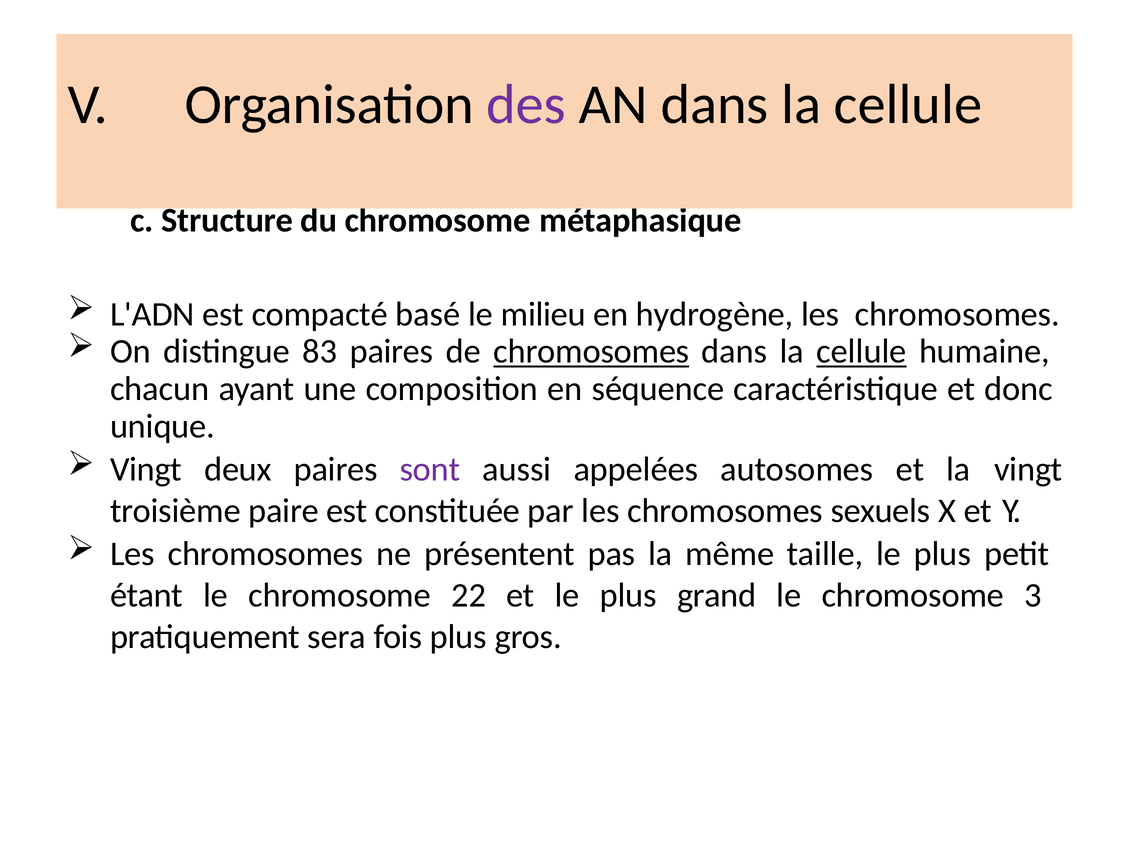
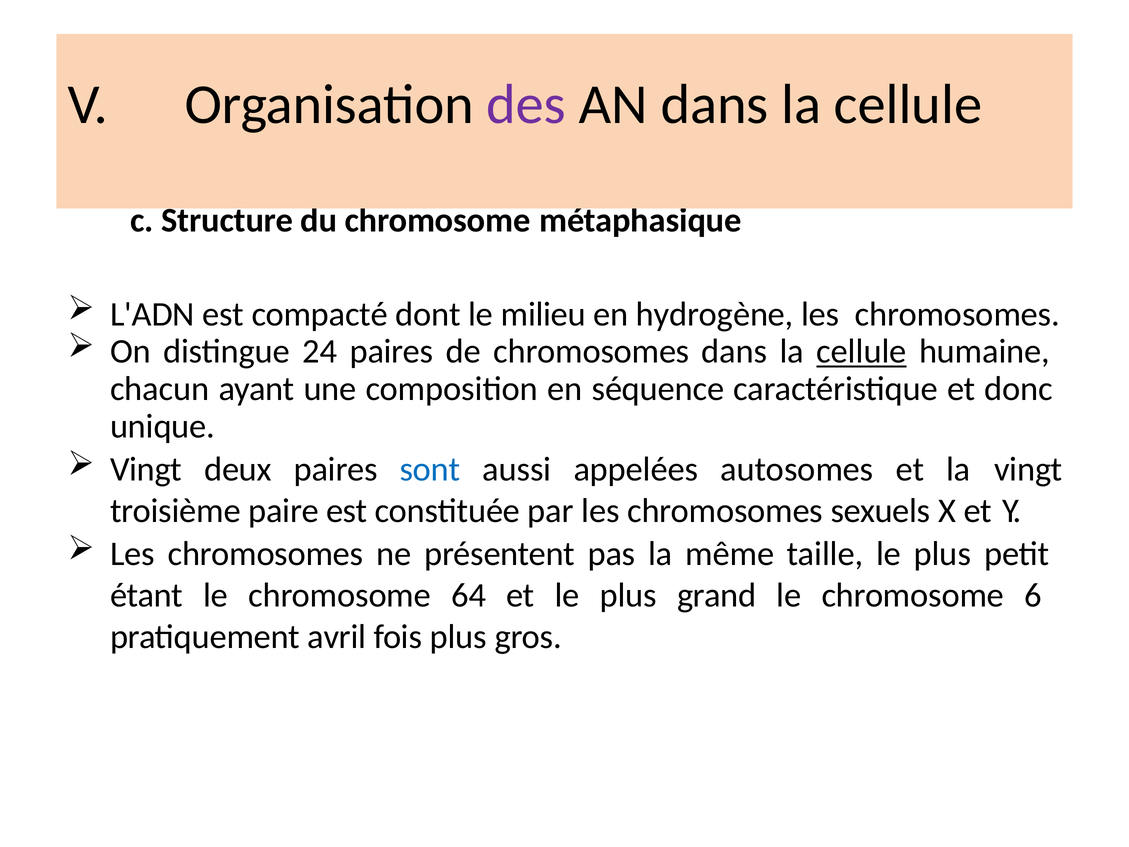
basé: basé -> dont (428, 314)
83: 83 -> 24 (320, 351)
chromosomes underline: present -> none (591, 351)
sont colour: purple -> blue (430, 469)
22: 22 -> 64 (469, 595)
3: 3 -> 6 (1033, 595)
sera: sera -> avril (337, 637)
